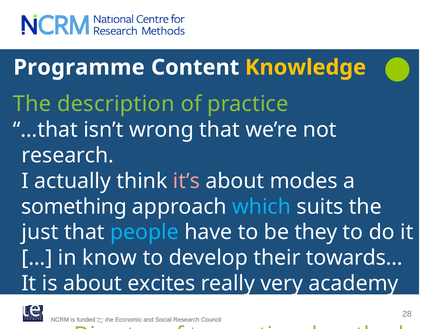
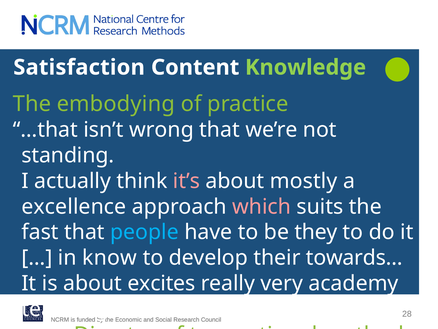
Programme: Programme -> Satisfaction (79, 67)
Knowledge colour: yellow -> light green (306, 67)
description: description -> embodying (116, 104)
research: research -> standing (68, 155)
modes: modes -> mostly (304, 181)
something: something -> excellence (74, 206)
which colour: light blue -> pink (262, 206)
just: just -> fast (40, 232)
